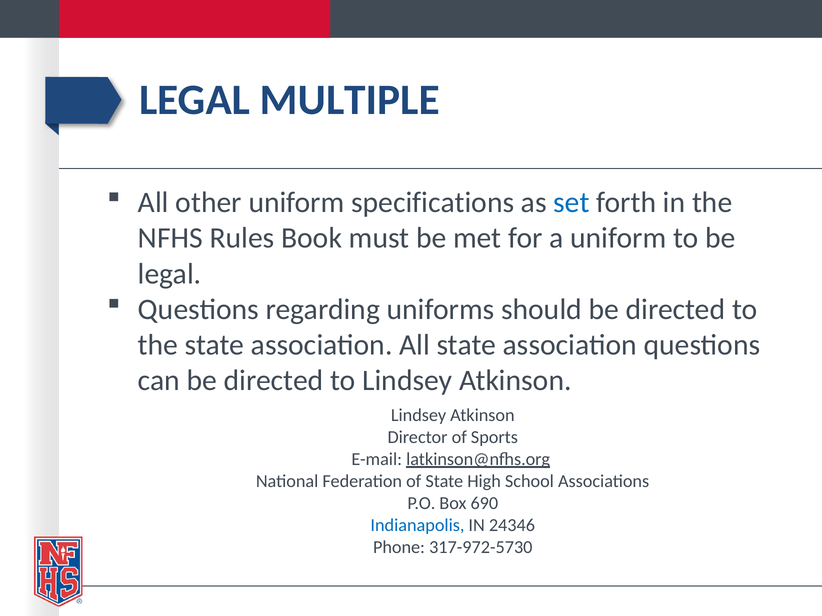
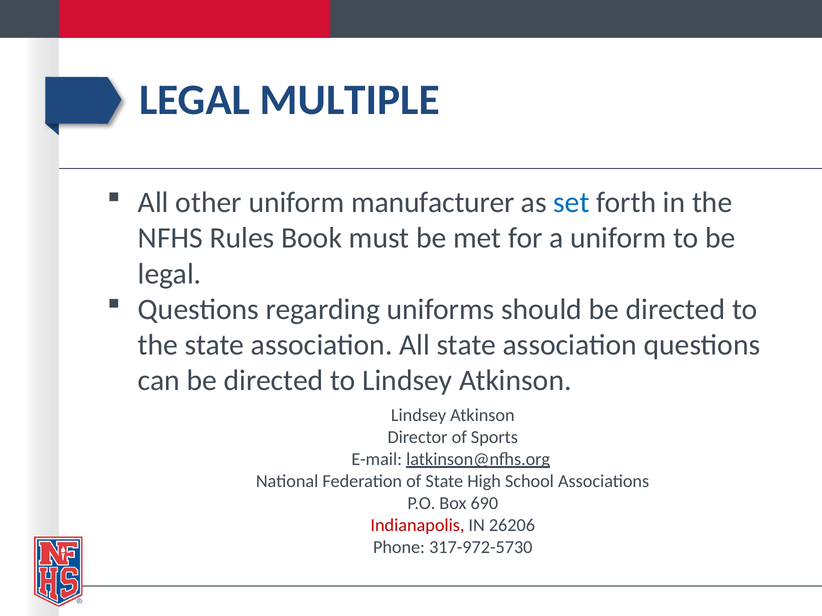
specifications: specifications -> manufacturer (433, 203)
Indianapolis colour: blue -> red (417, 526)
24346: 24346 -> 26206 (512, 526)
